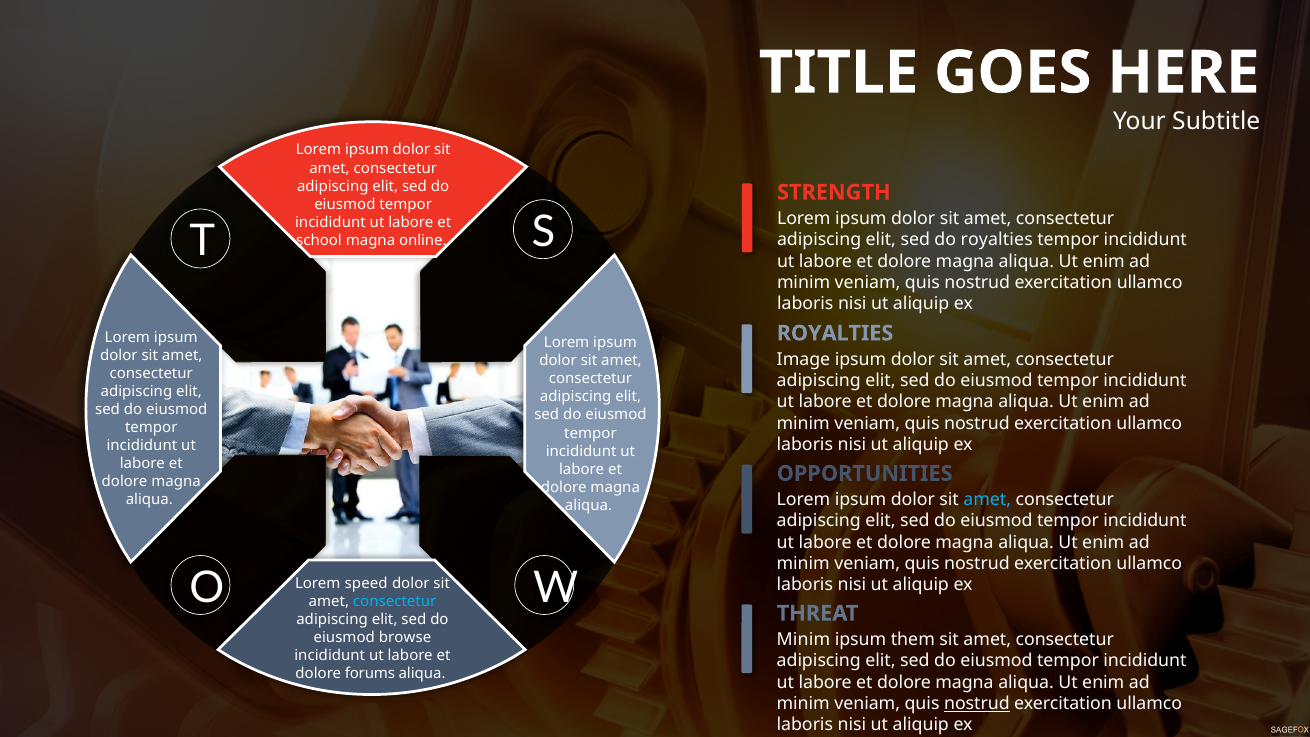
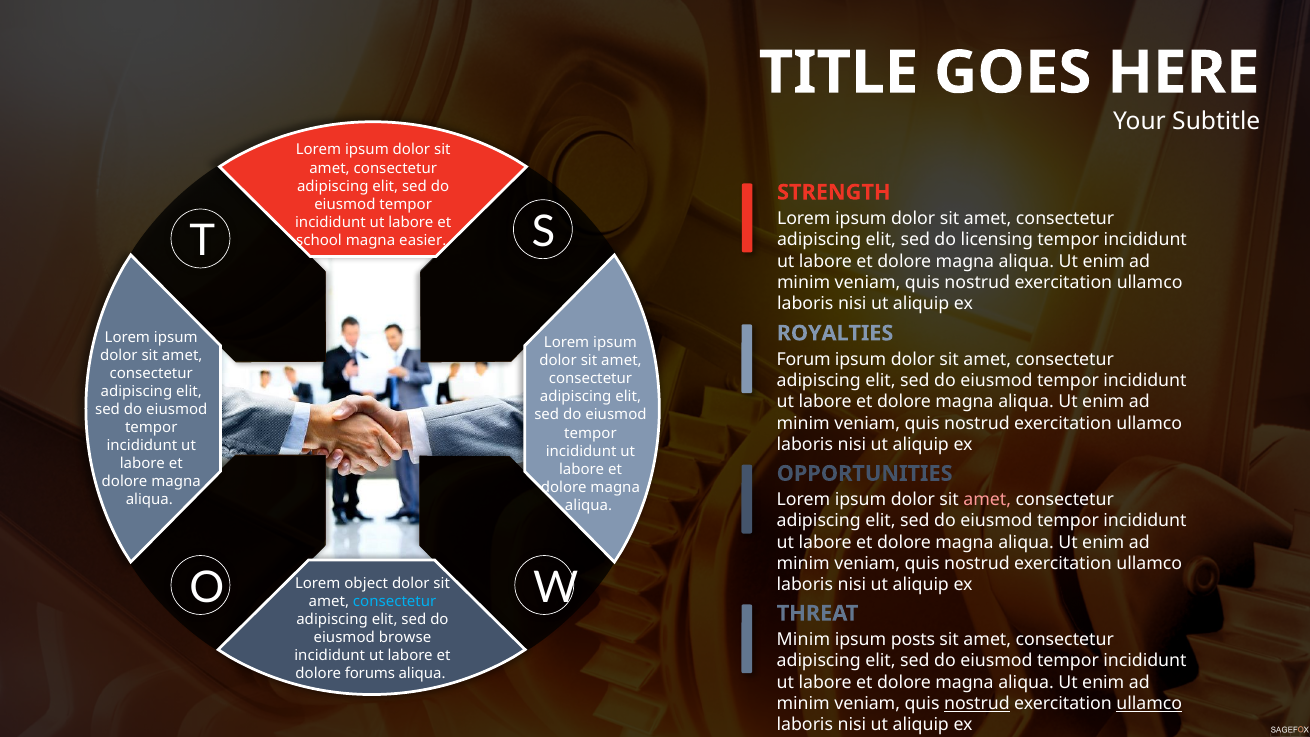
do royalties: royalties -> licensing (997, 240)
online: online -> easier (423, 240)
Image: Image -> Forum (804, 359)
amet colour: light blue -> pink (987, 500)
speed: speed -> object (366, 583)
them: them -> posts (913, 639)
ullamco underline: none -> present (1149, 703)
